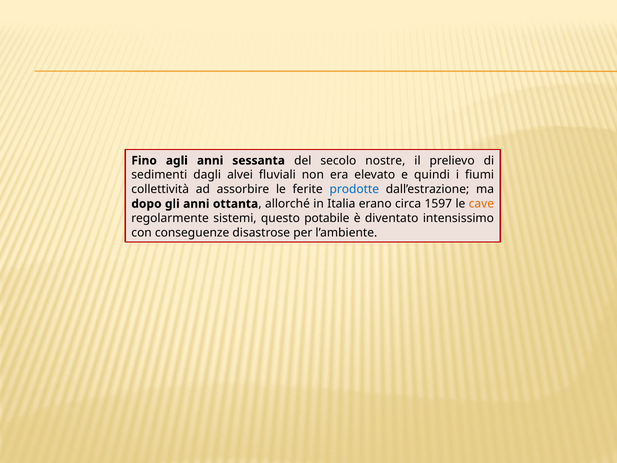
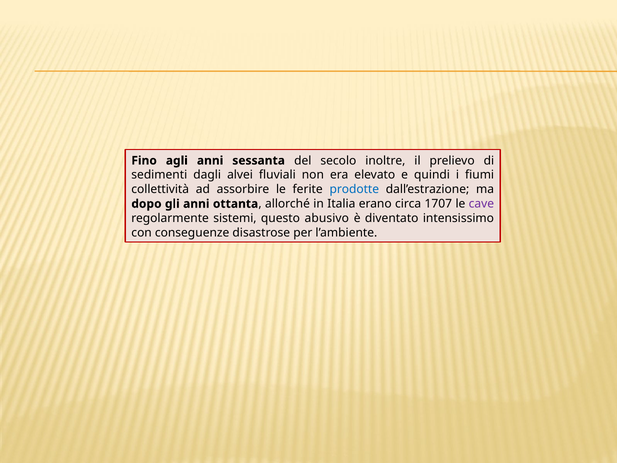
nostre: nostre -> inoltre (385, 160)
1597: 1597 -> 1707 (438, 204)
cave colour: orange -> purple (481, 204)
potabile: potabile -> abusivo (327, 218)
